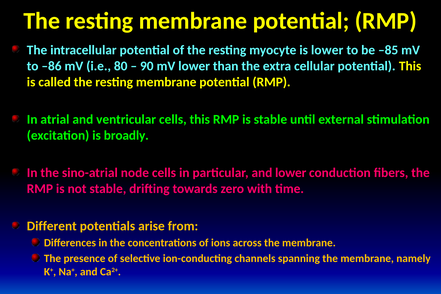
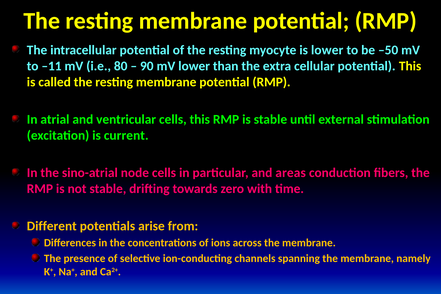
–85: –85 -> –50 (388, 50)
–86: –86 -> –11 (51, 66)
broadly: broadly -> current (126, 135)
and lower: lower -> areas (291, 173)
